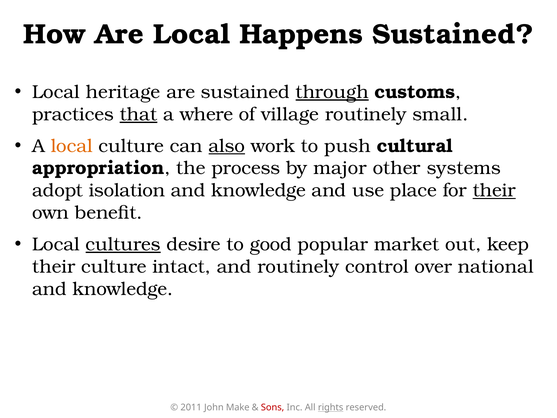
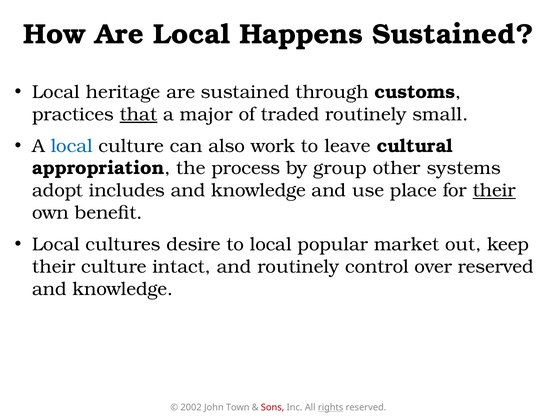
through underline: present -> none (332, 92)
where: where -> major (206, 114)
village: village -> traded (290, 114)
local colour: orange -> blue (72, 146)
also underline: present -> none (227, 146)
push: push -> leave (347, 146)
major: major -> group (340, 168)
isolation: isolation -> includes (127, 190)
cultures underline: present -> none (123, 244)
to good: good -> local (271, 244)
over national: national -> reserved (496, 266)
2011: 2011 -> 2002 (191, 407)
Make: Make -> Town (238, 407)
